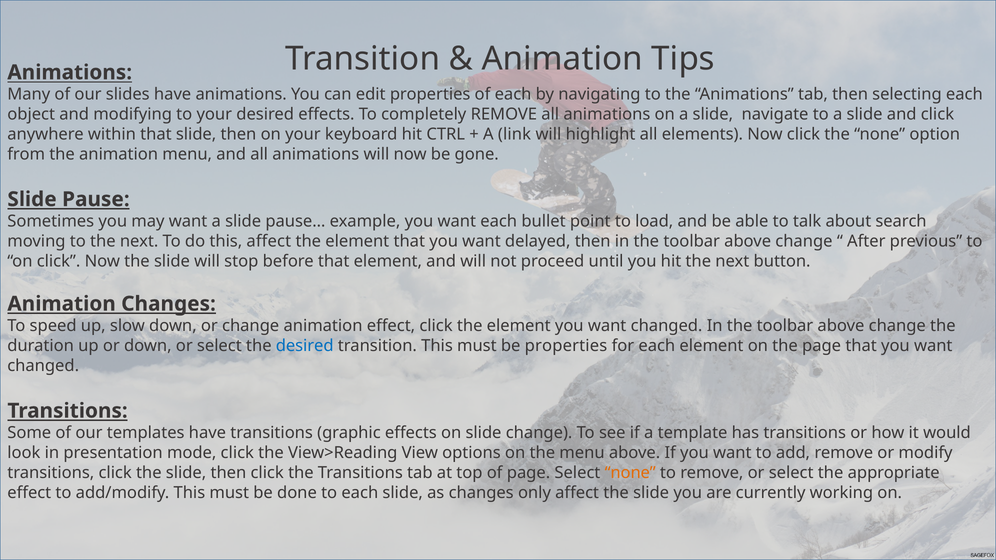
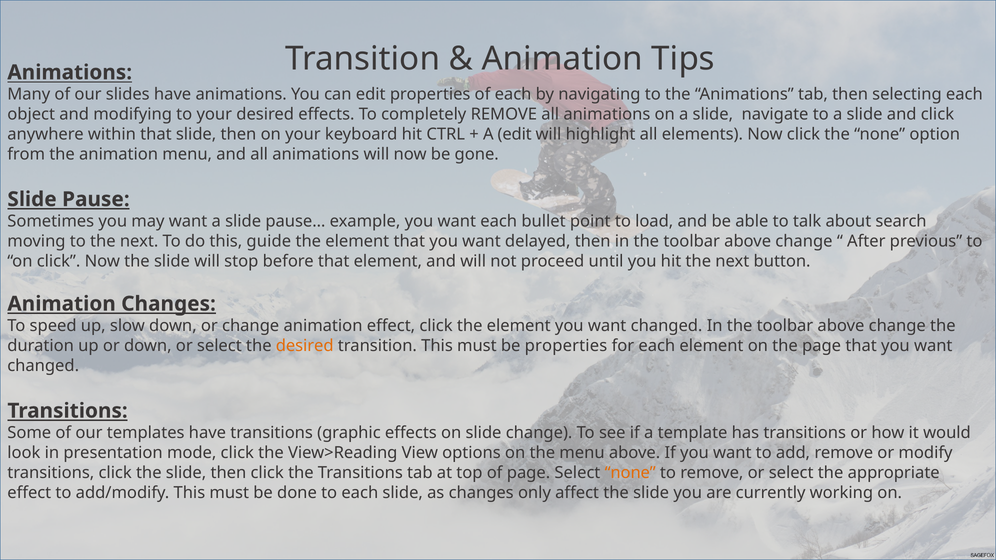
A link: link -> edit (515, 134)
this affect: affect -> guide (269, 241)
desired colour: blue -> orange (305, 346)
